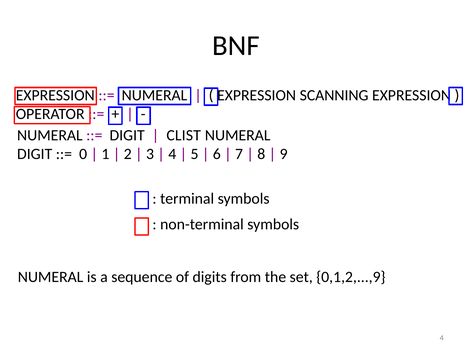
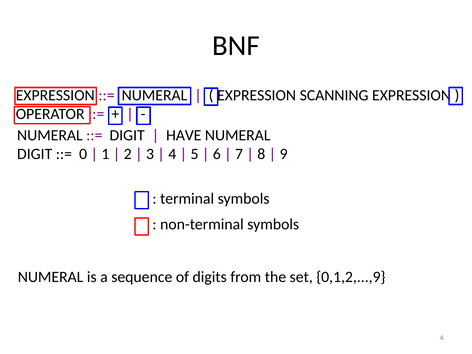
CLIST: CLIST -> HAVE (184, 135)
